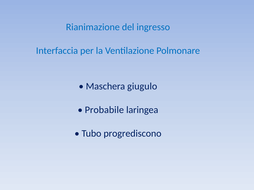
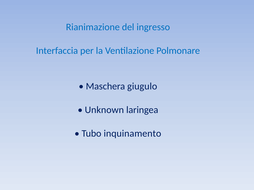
Probabile: Probabile -> Unknown (104, 110)
progrediscono: progrediscono -> inquinamento (132, 134)
